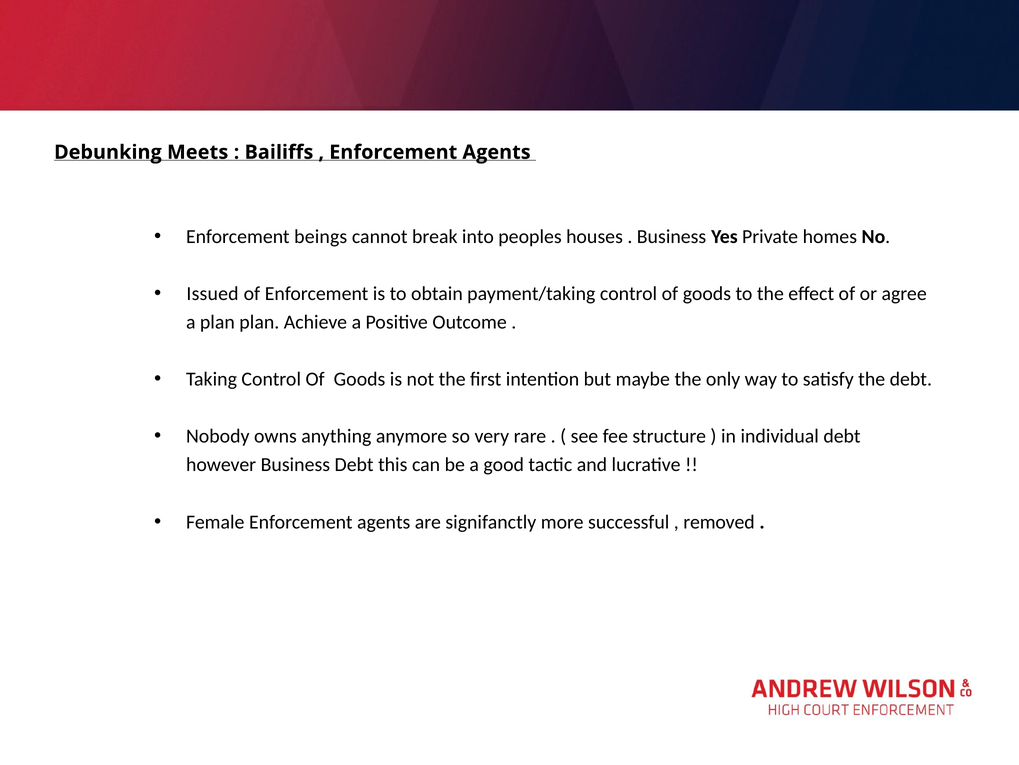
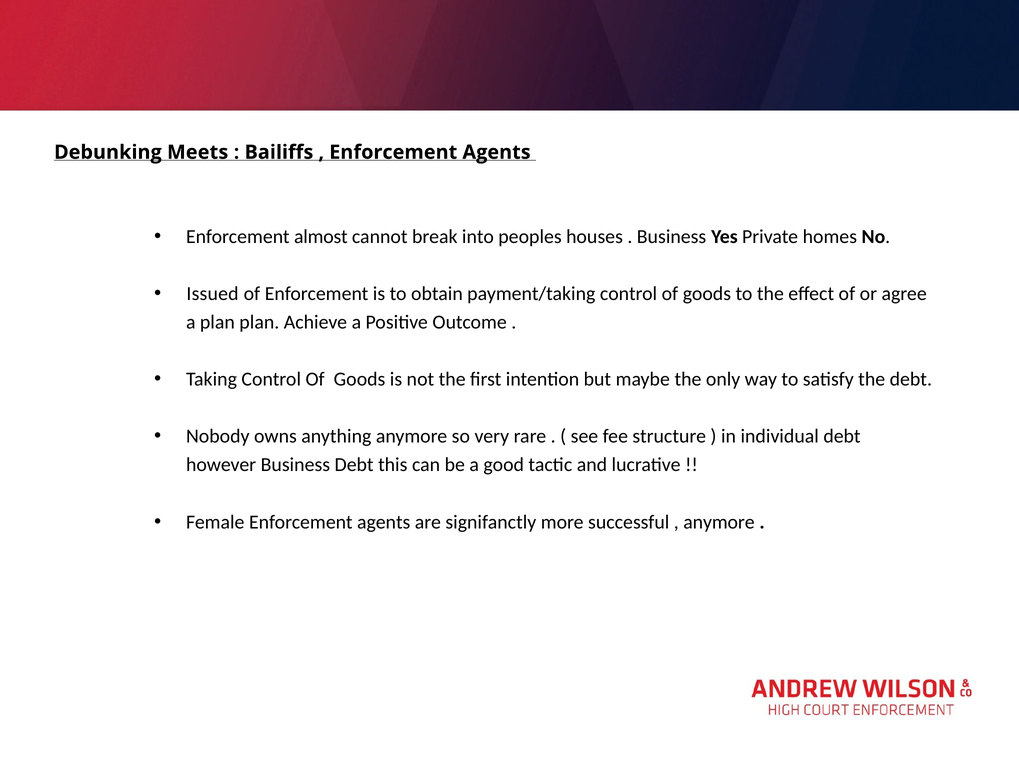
beings: beings -> almost (321, 236)
removed: removed -> anymore (719, 522)
